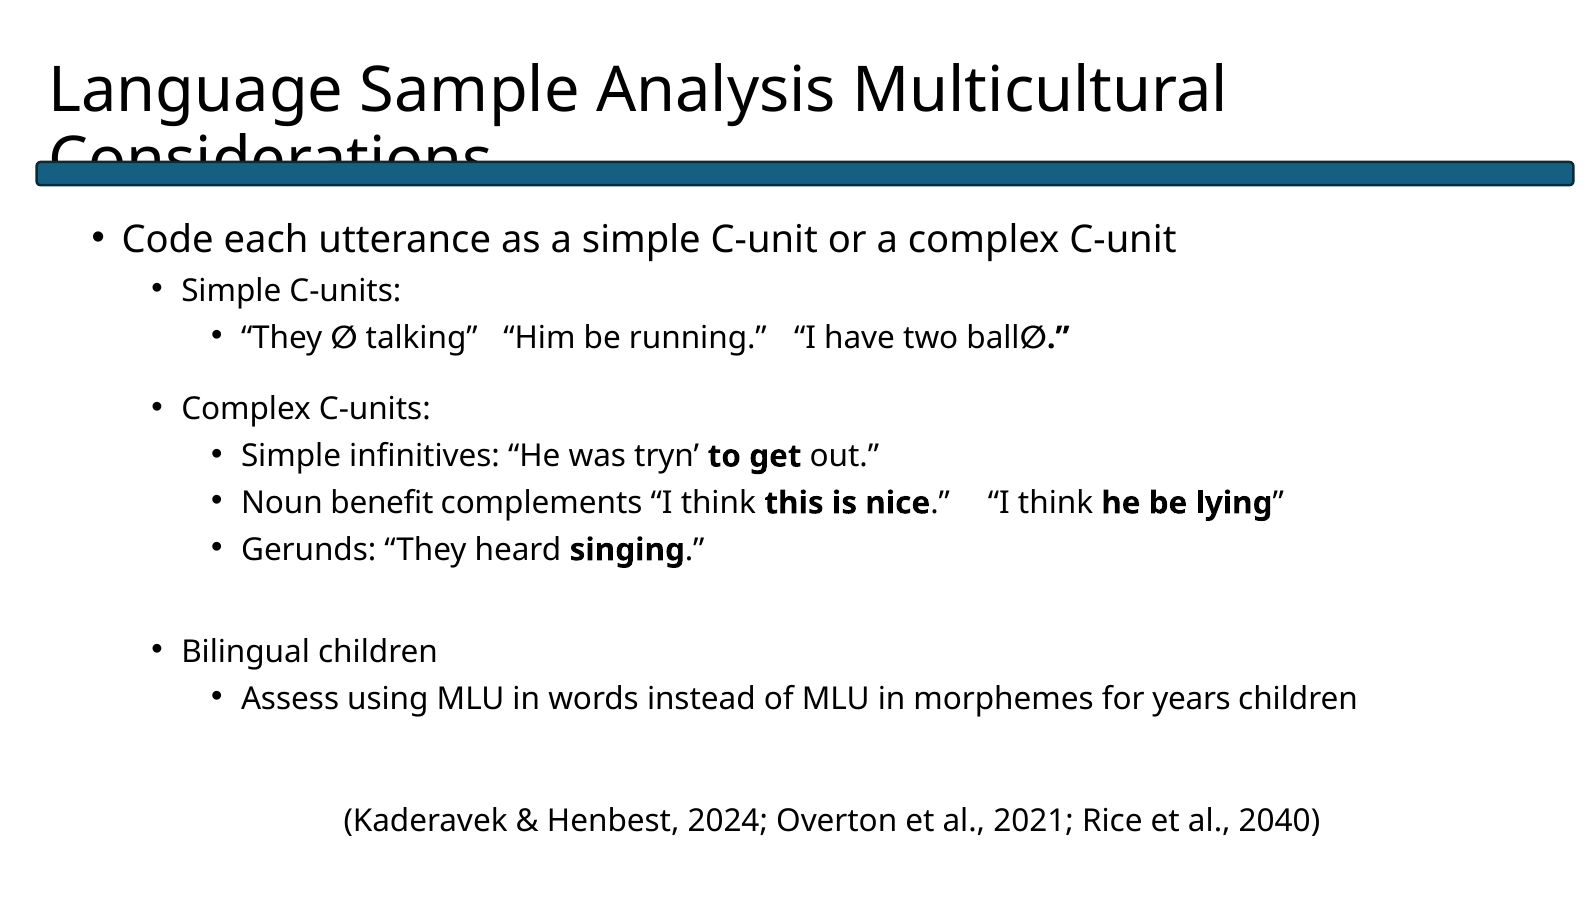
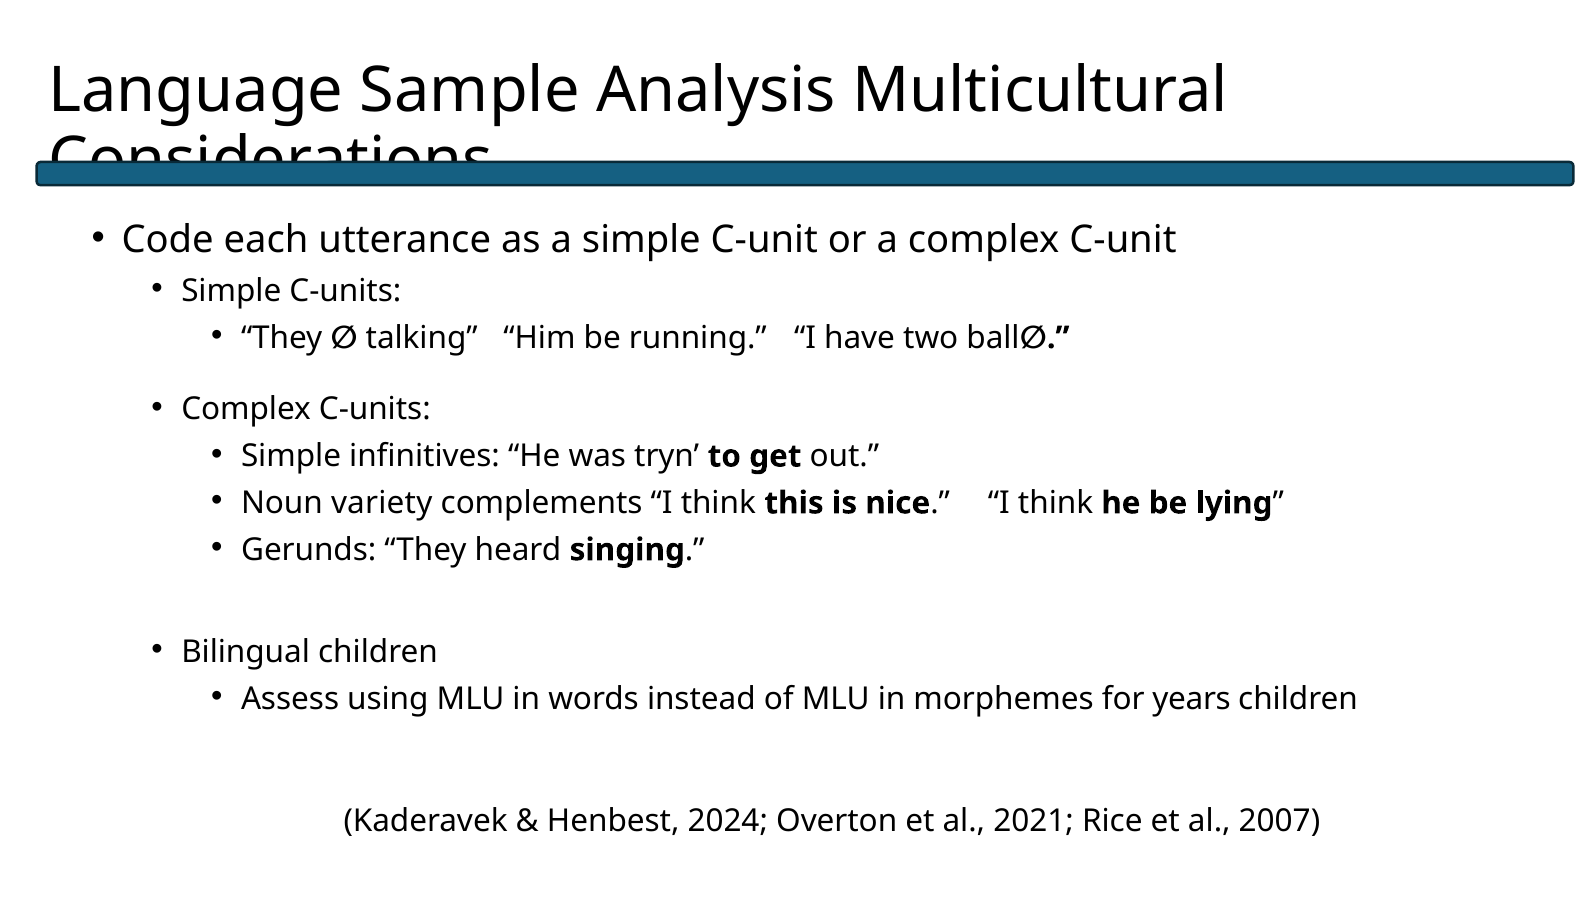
benefit: benefit -> variety (382, 503)
2040: 2040 -> 2007 (1279, 821)
